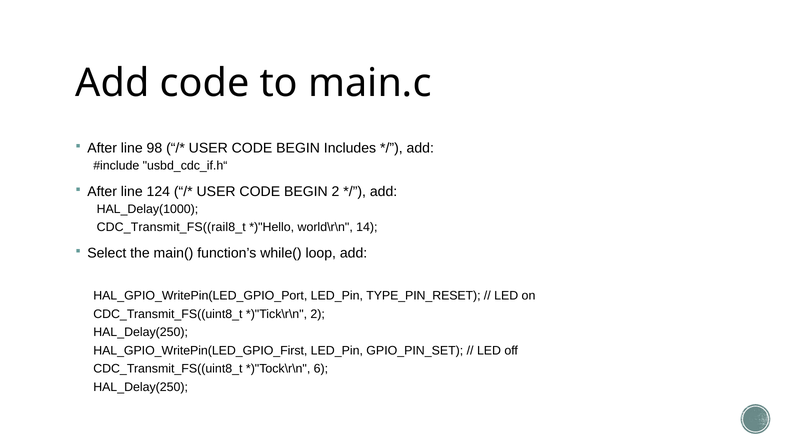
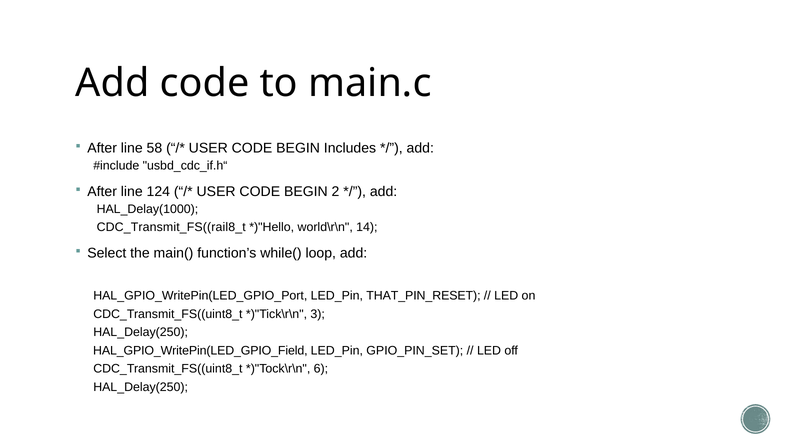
98: 98 -> 58 (154, 148)
TYPE_PIN_RESET: TYPE_PIN_RESET -> THAT_PIN_RESET (423, 296)
2: 2 -> 3 (318, 314)
HAL_GPIO_WritePin(LED_GPIO_First: HAL_GPIO_WritePin(LED_GPIO_First -> HAL_GPIO_WritePin(LED_GPIO_Field (200, 351)
